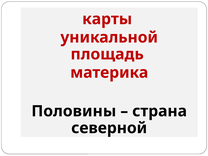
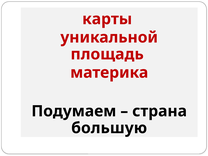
Половины: Половины -> Подумаем (74, 111)
северной: северной -> большую (109, 128)
